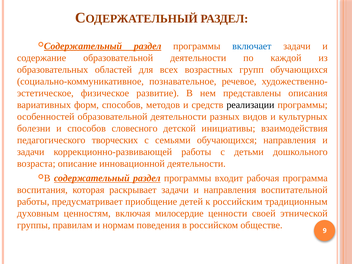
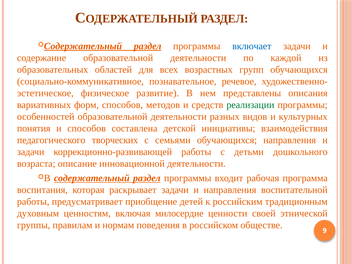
реализации colour: black -> green (250, 105)
болезни: болезни -> понятия (34, 128)
словесного: словесного -> составлена (135, 128)
